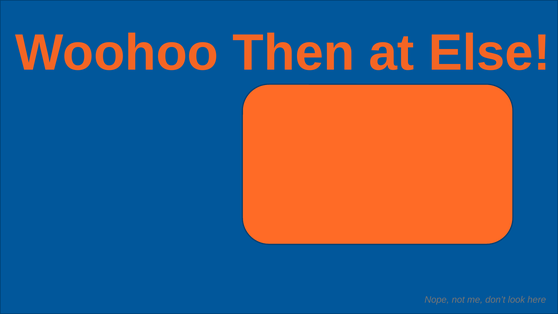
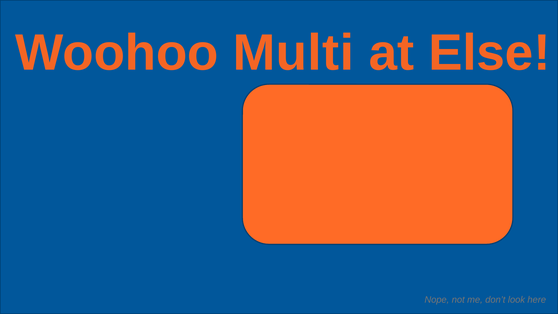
Then: Then -> Multi (293, 53)
